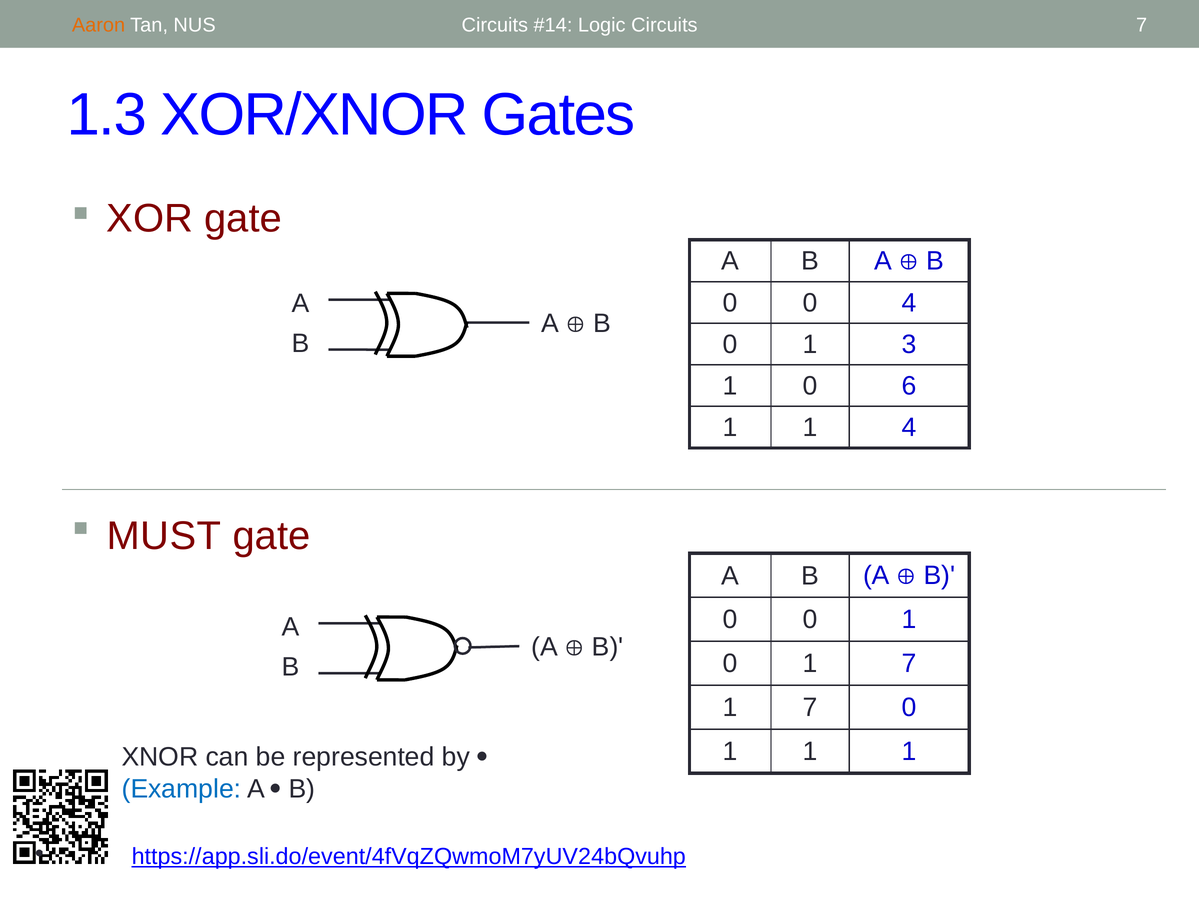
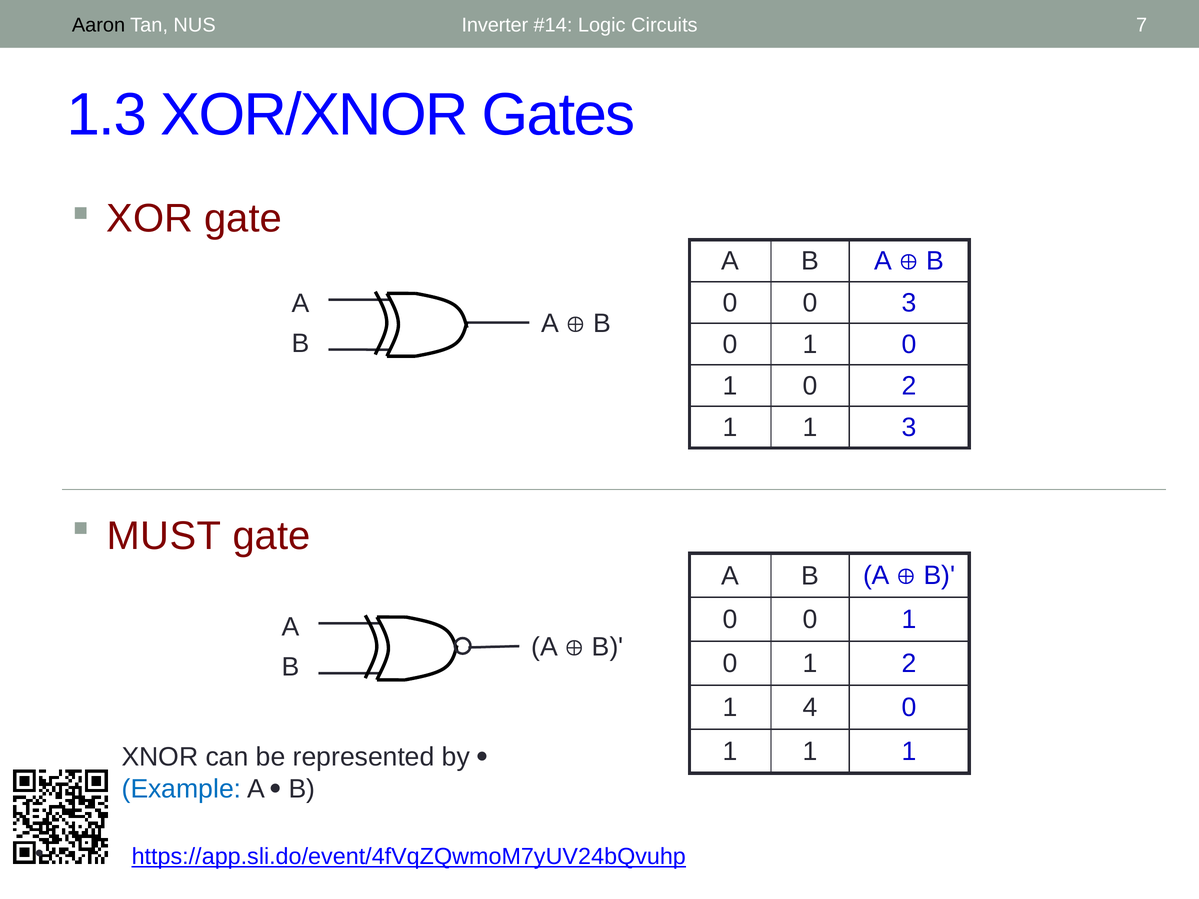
Aaron colour: orange -> black (99, 25)
Circuits: Circuits -> Inverter (495, 25)
0 4: 4 -> 3 (909, 303)
3: 3 -> 0 (909, 344)
0 6: 6 -> 2 (909, 386)
1 4: 4 -> 3 (909, 428)
0 1 7: 7 -> 2 (909, 664)
7: 7 -> 4 (810, 708)
